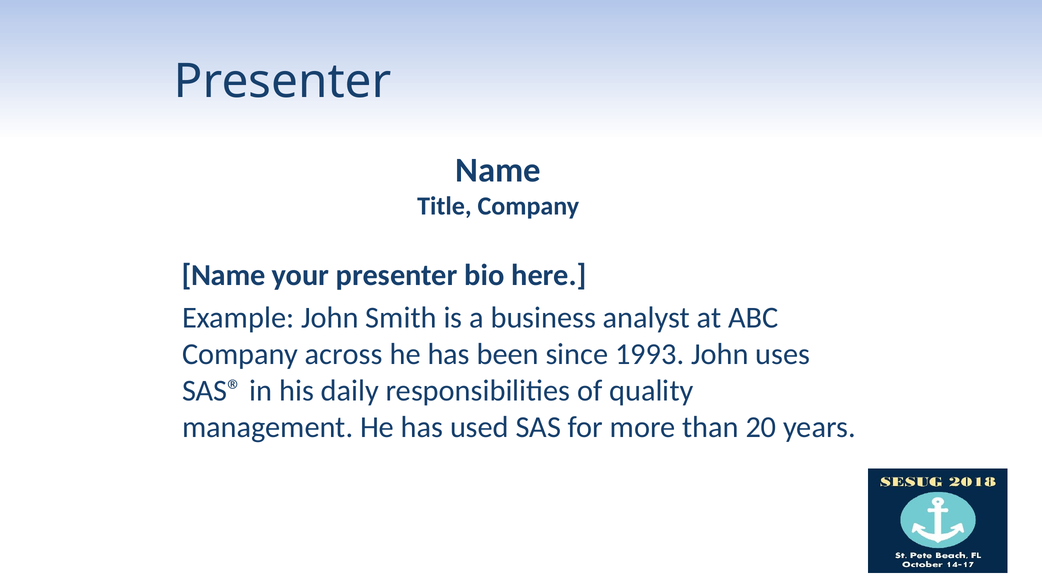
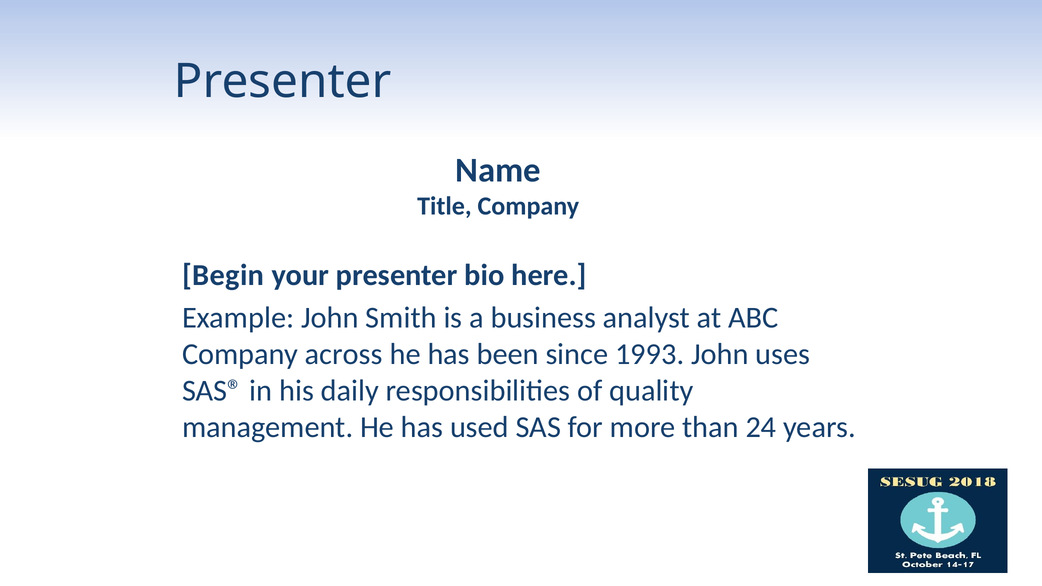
Name: Name -> Begin (223, 275)
20: 20 -> 24 (761, 427)
